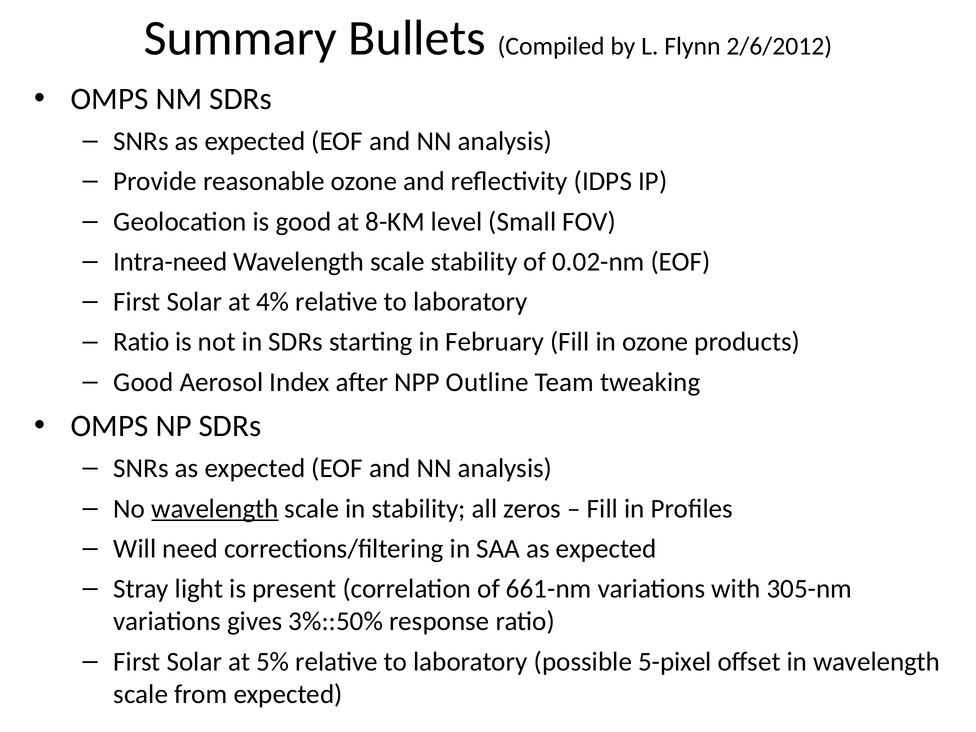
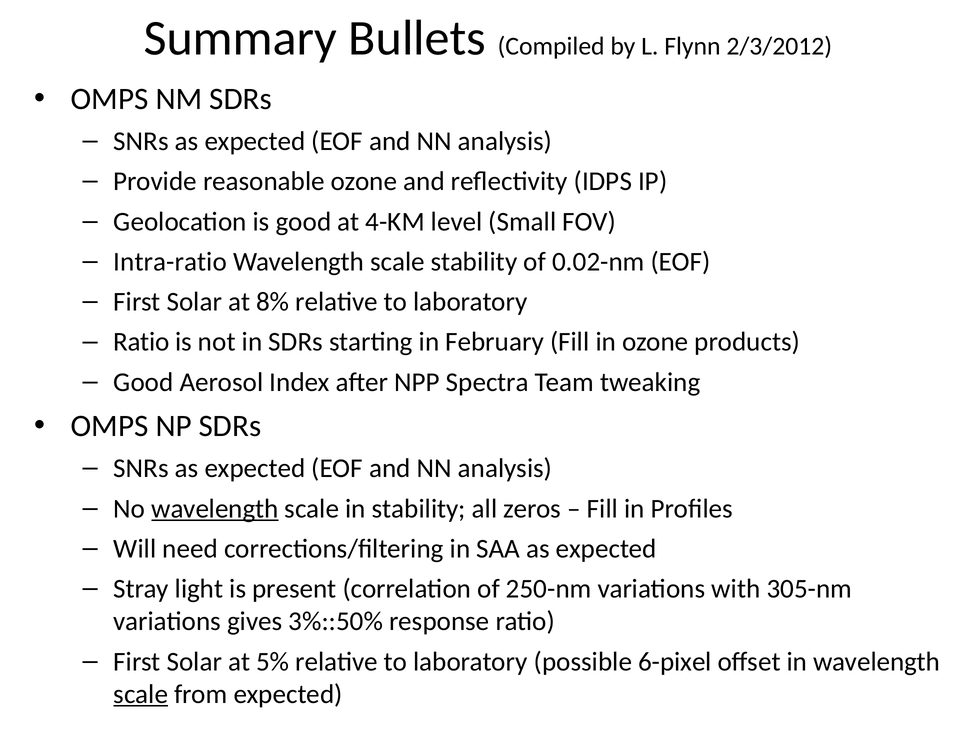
2/6/2012: 2/6/2012 -> 2/3/2012 (779, 46)
8-KM: 8-KM -> 4-KM (395, 222)
Intra-need: Intra-need -> Intra-ratio (170, 262)
4%: 4% -> 8% (273, 302)
Outline: Outline -> Spectra (487, 382)
661-nm: 661-nm -> 250-nm (549, 589)
5-pixel: 5-pixel -> 6-pixel (675, 662)
scale underline: none -> present (141, 694)
